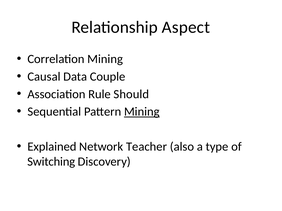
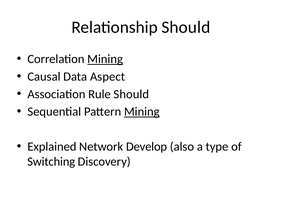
Relationship Aspect: Aspect -> Should (186, 27)
Mining underline: none -> present (105, 59)
Couple: Couple -> Aspect (108, 77)
Teacher: Teacher -> Develop (147, 147)
